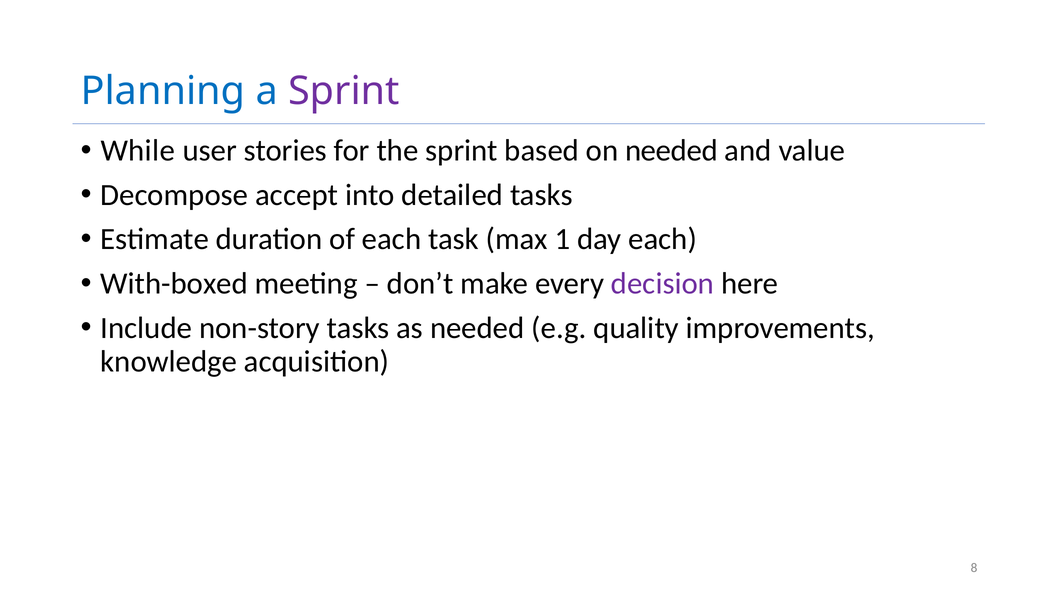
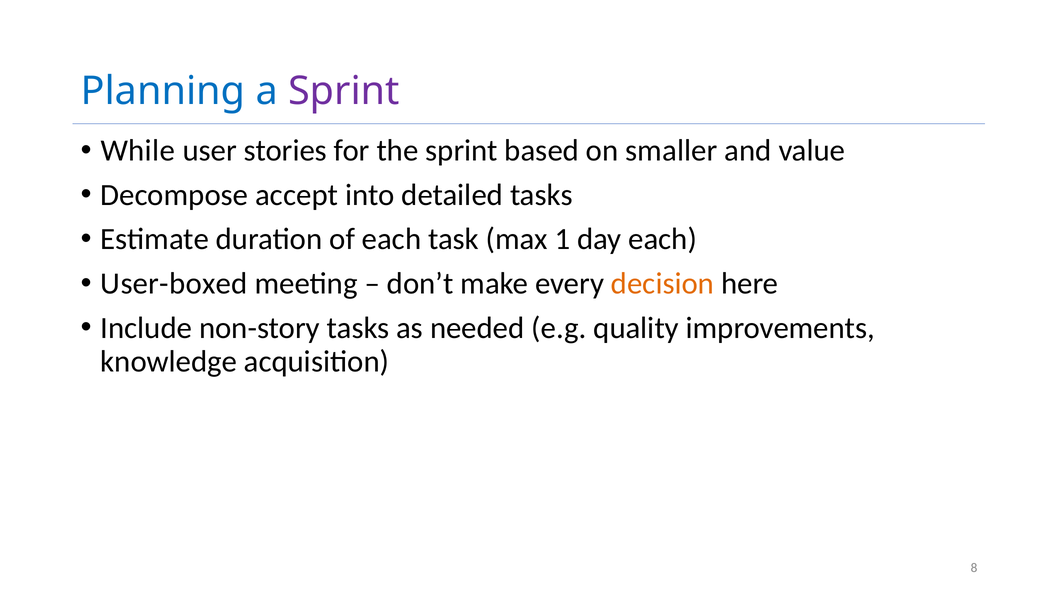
on needed: needed -> smaller (671, 151)
With-boxed: With-boxed -> User-boxed (174, 284)
decision colour: purple -> orange (663, 284)
